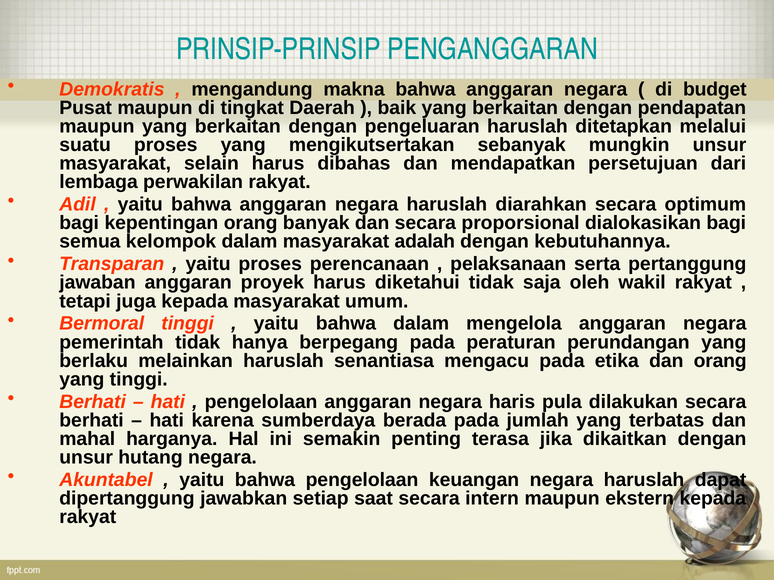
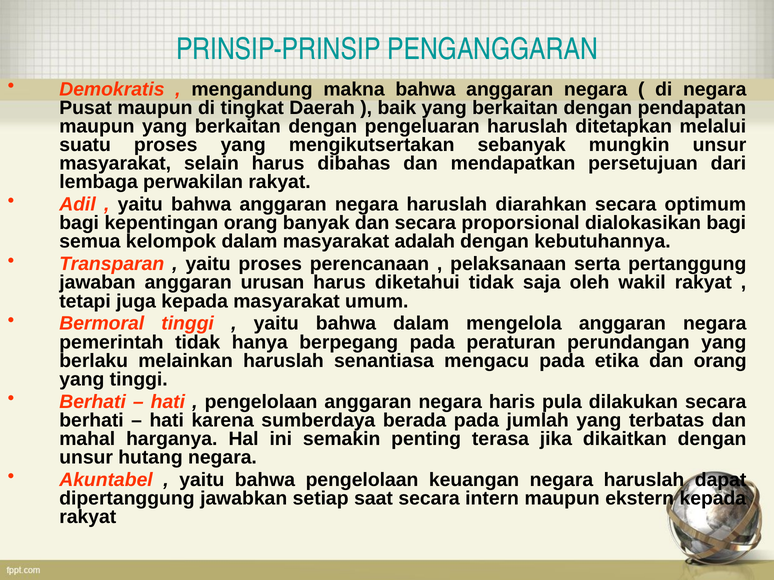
di budget: budget -> negara (715, 89)
proyek: proyek -> urusan (273, 283)
